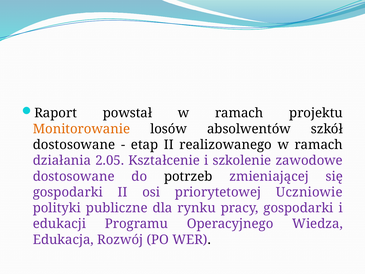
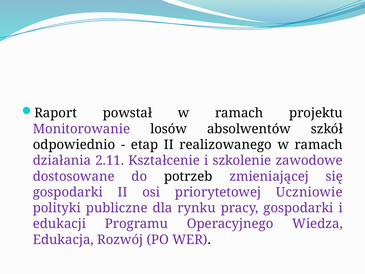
Monitorowanie colour: orange -> purple (81, 129)
dostosowane: dostosowane -> odpowiednio (74, 145)
2.05: 2.05 -> 2.11 (110, 160)
